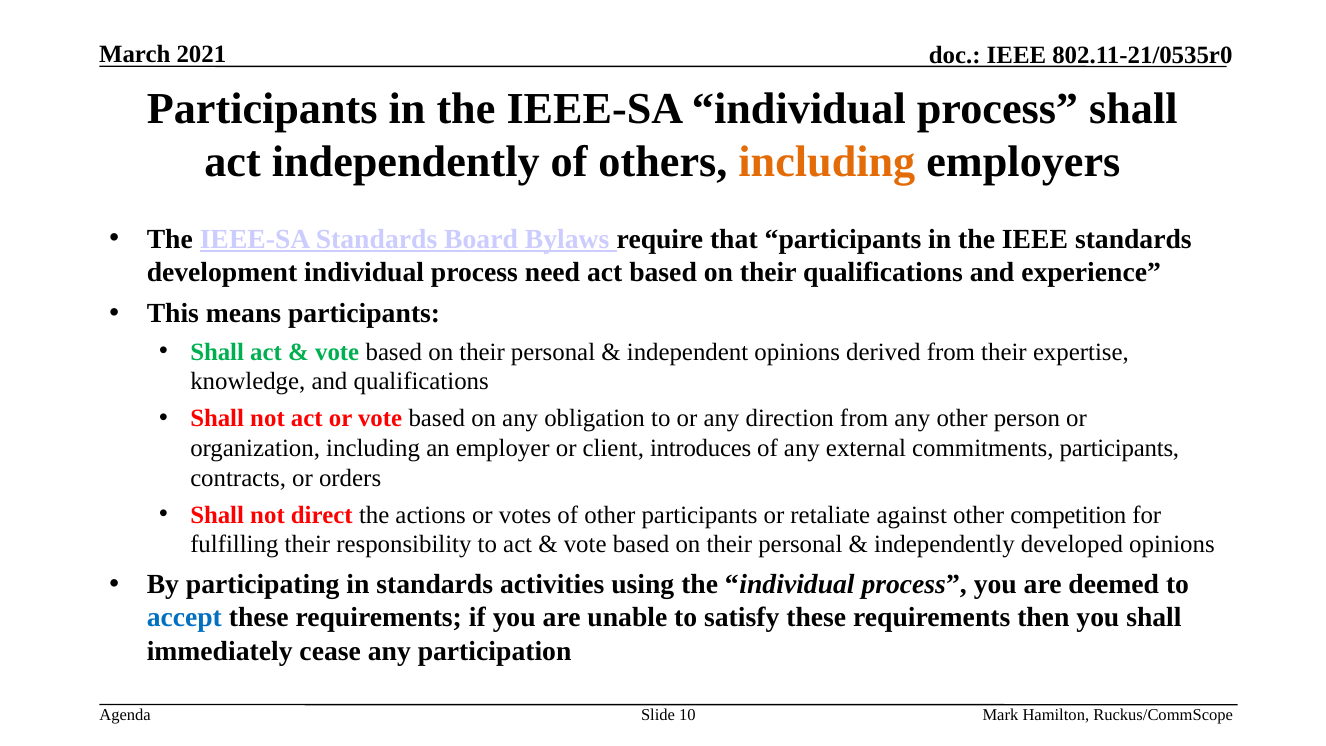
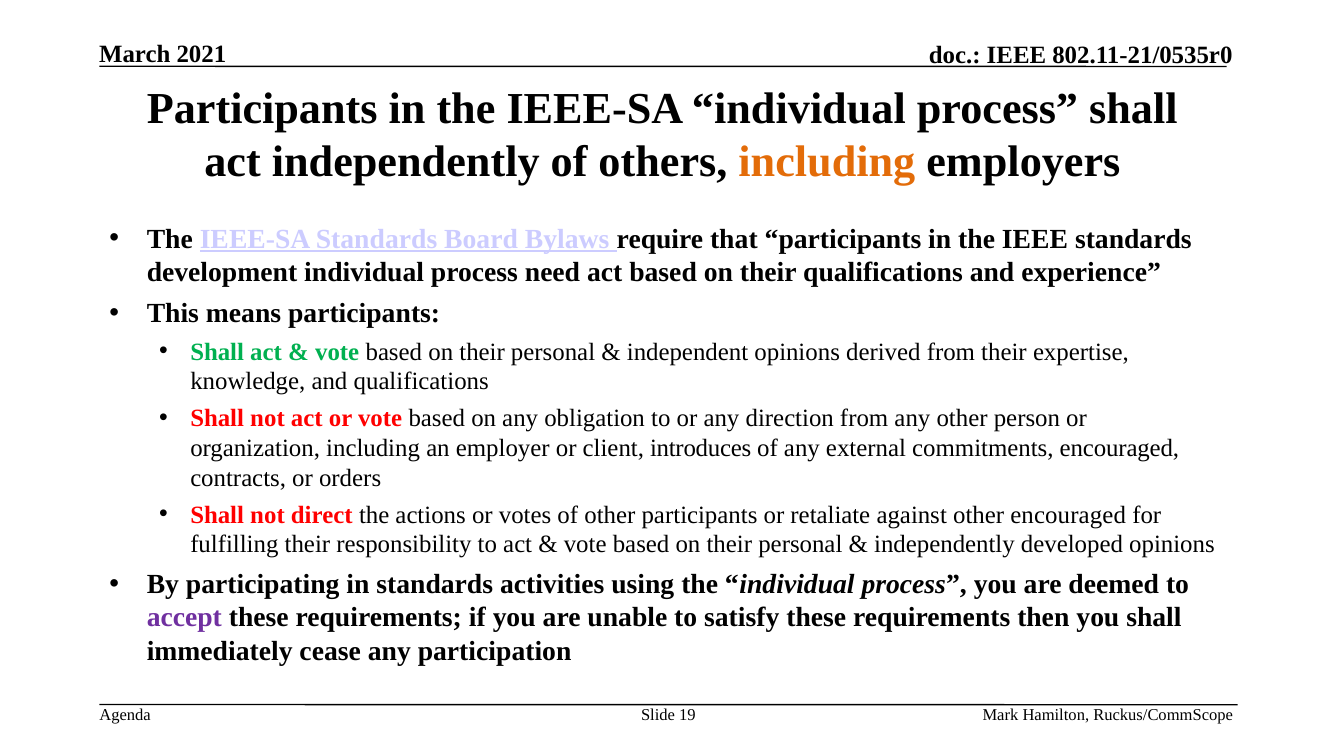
commitments participants: participants -> encouraged (1119, 448)
other competition: competition -> encouraged (1068, 515)
accept colour: blue -> purple (184, 618)
10: 10 -> 19 (687, 715)
